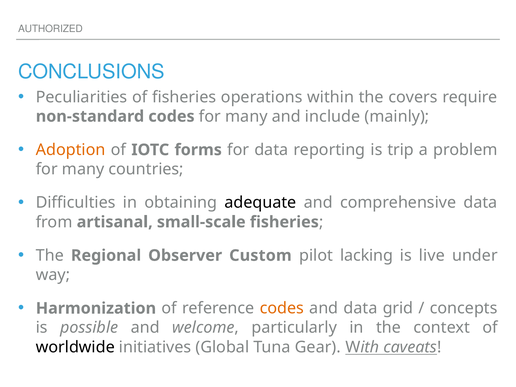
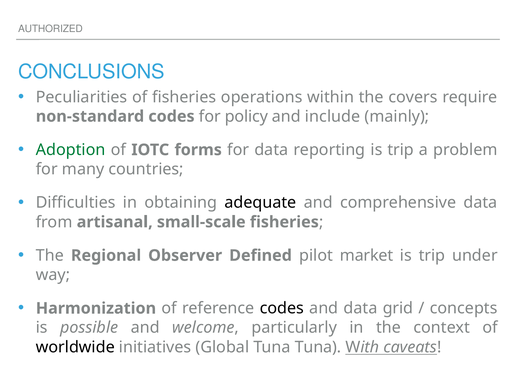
codes for many: many -> policy (246, 116)
Adoption colour: orange -> green (71, 150)
Custom: Custom -> Defined (261, 255)
lacking: lacking -> market (367, 255)
live: live -> trip (432, 255)
codes colour: orange -> black (282, 308)
Tuna Gear: Gear -> Tuna (318, 347)
